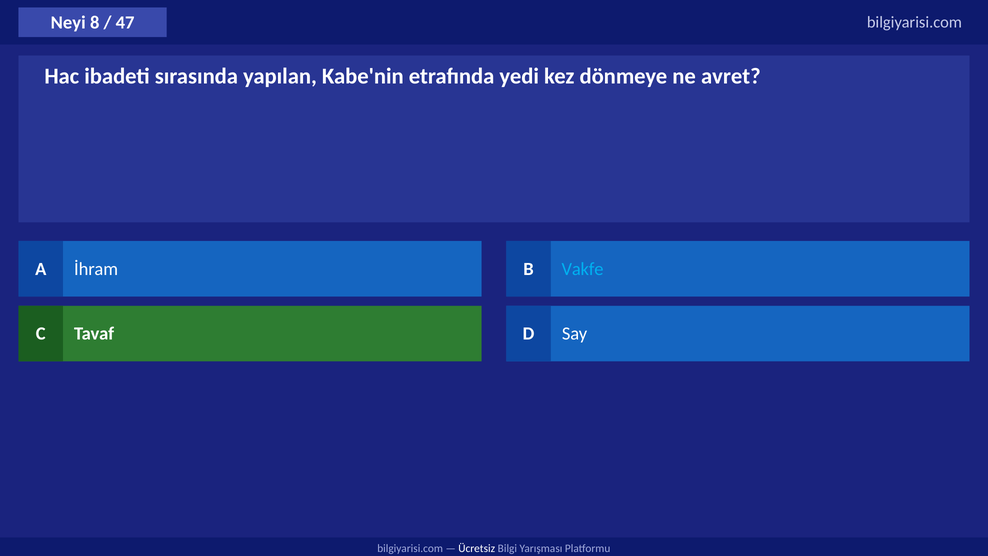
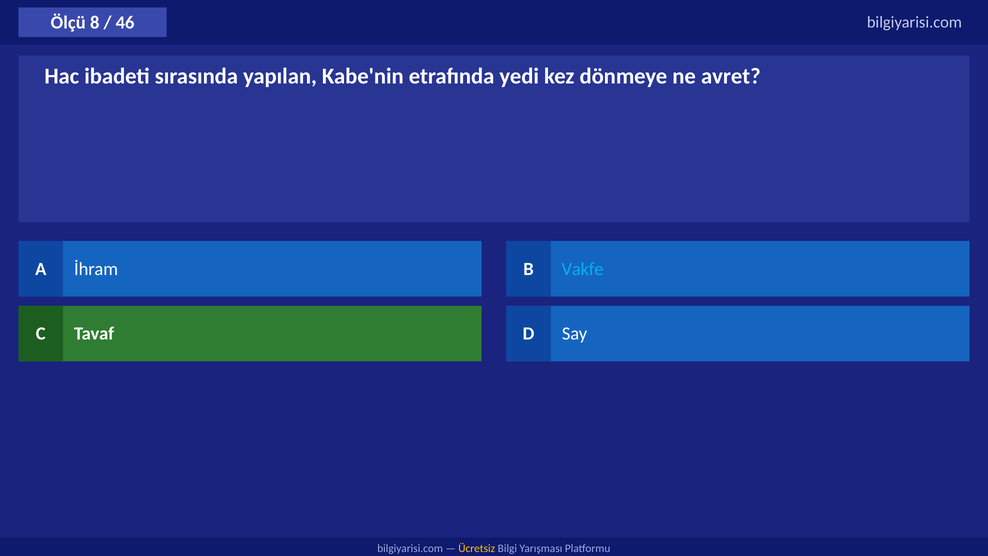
Neyi: Neyi -> Ölçü (68, 23)
47: 47 -> 46 (125, 23)
Ücretsiz colour: white -> yellow (477, 548)
